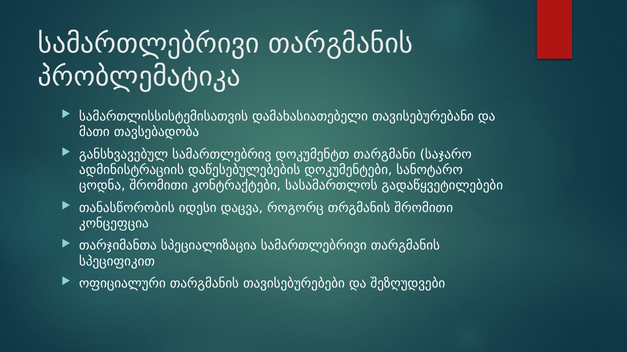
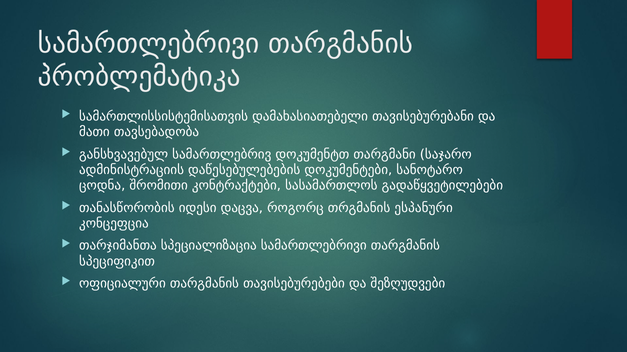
თრგმანის შრომითი: შრომითი -> ესპანური (424, 208)
